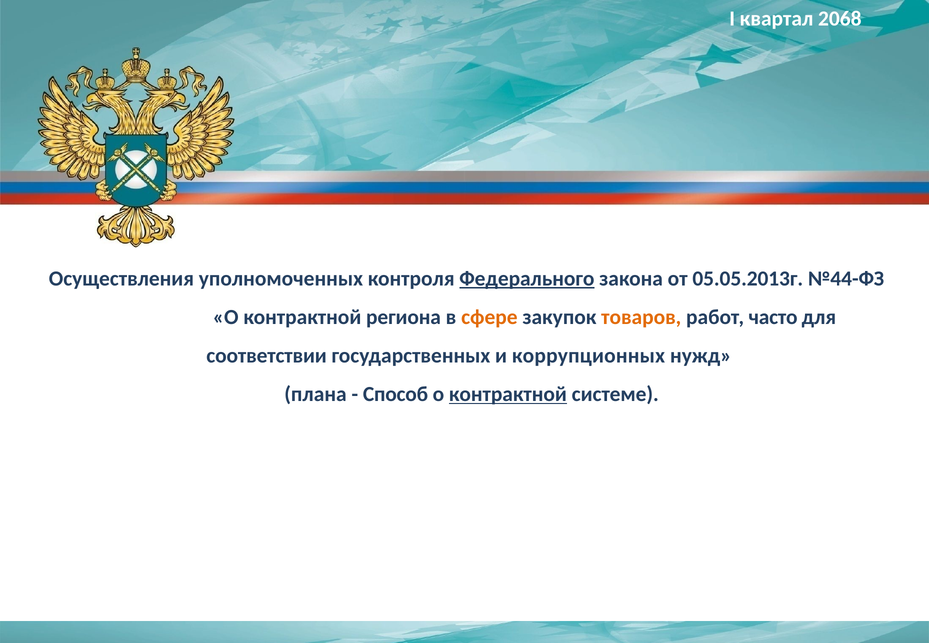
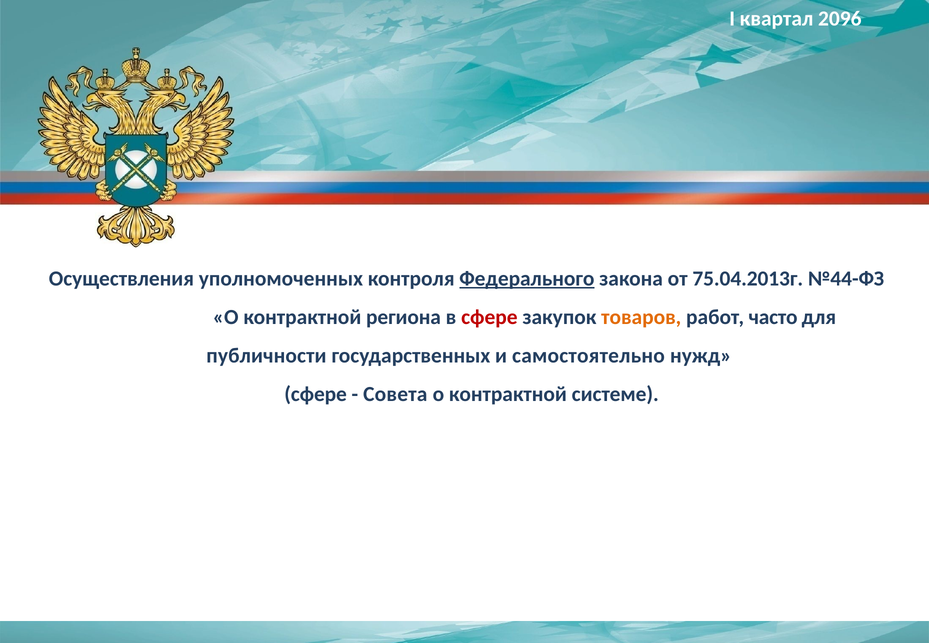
2068: 2068 -> 2096 (840, 19)
05.05.2013г: 05.05.2013г -> 75.04.2013г (748, 279)
сфере colour: orange -> red (489, 317)
соответствии: соответствии -> публичности (266, 356)
коррупционных: коррупционных -> самостоятельно (588, 356)
плана: плана -> сфере (316, 394)
Способ: Способ -> Совета (395, 394)
контрактной underline: present -> none (508, 394)
